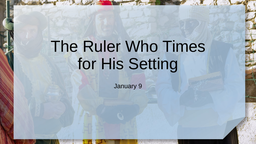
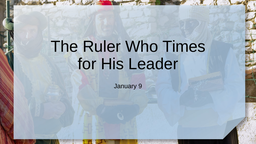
Setting: Setting -> Leader (153, 64)
